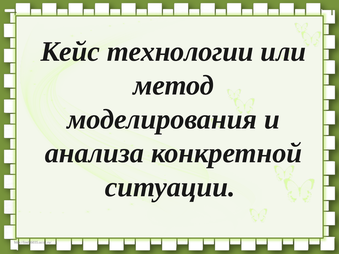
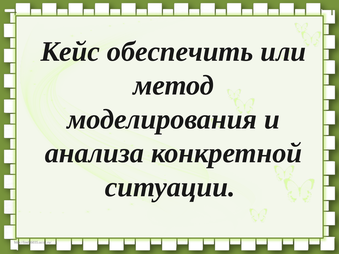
технологии: технологии -> обеспечить (180, 52)
